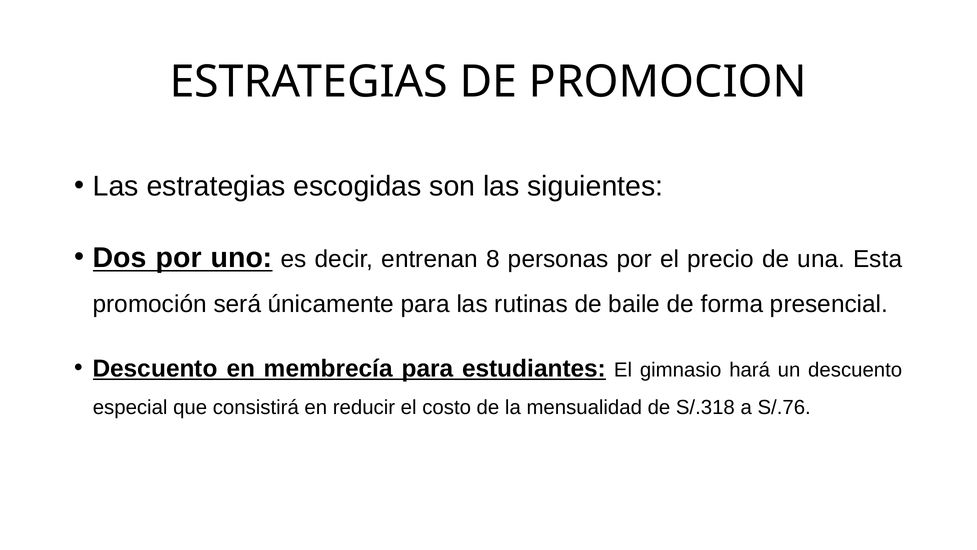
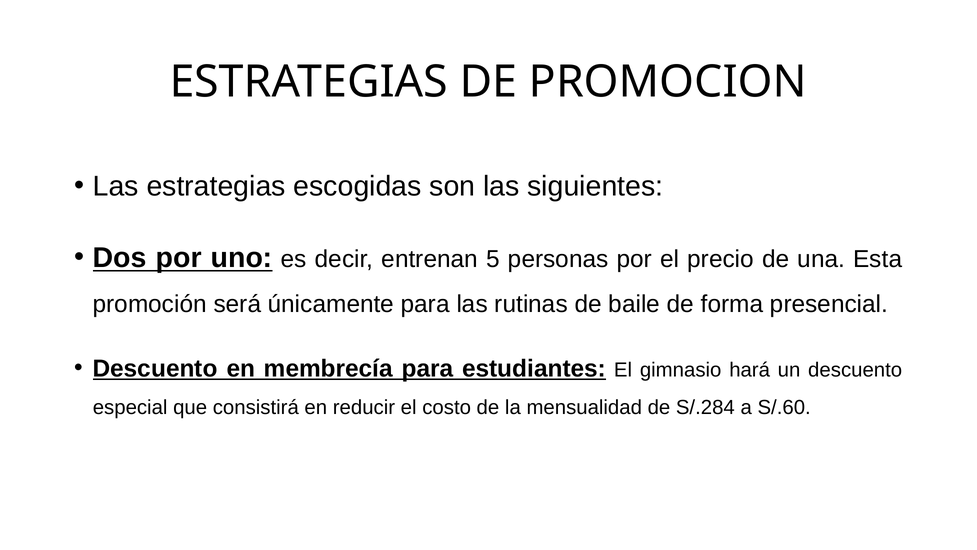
8: 8 -> 5 (493, 259)
S/.318: S/.318 -> S/.284 (705, 407)
S/.76: S/.76 -> S/.60 (784, 407)
